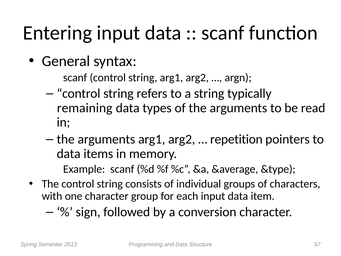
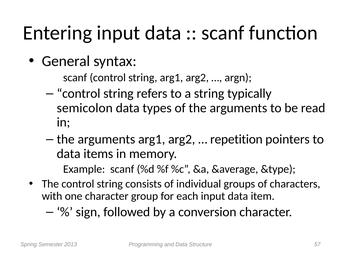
remaining: remaining -> semicolon (85, 108)
